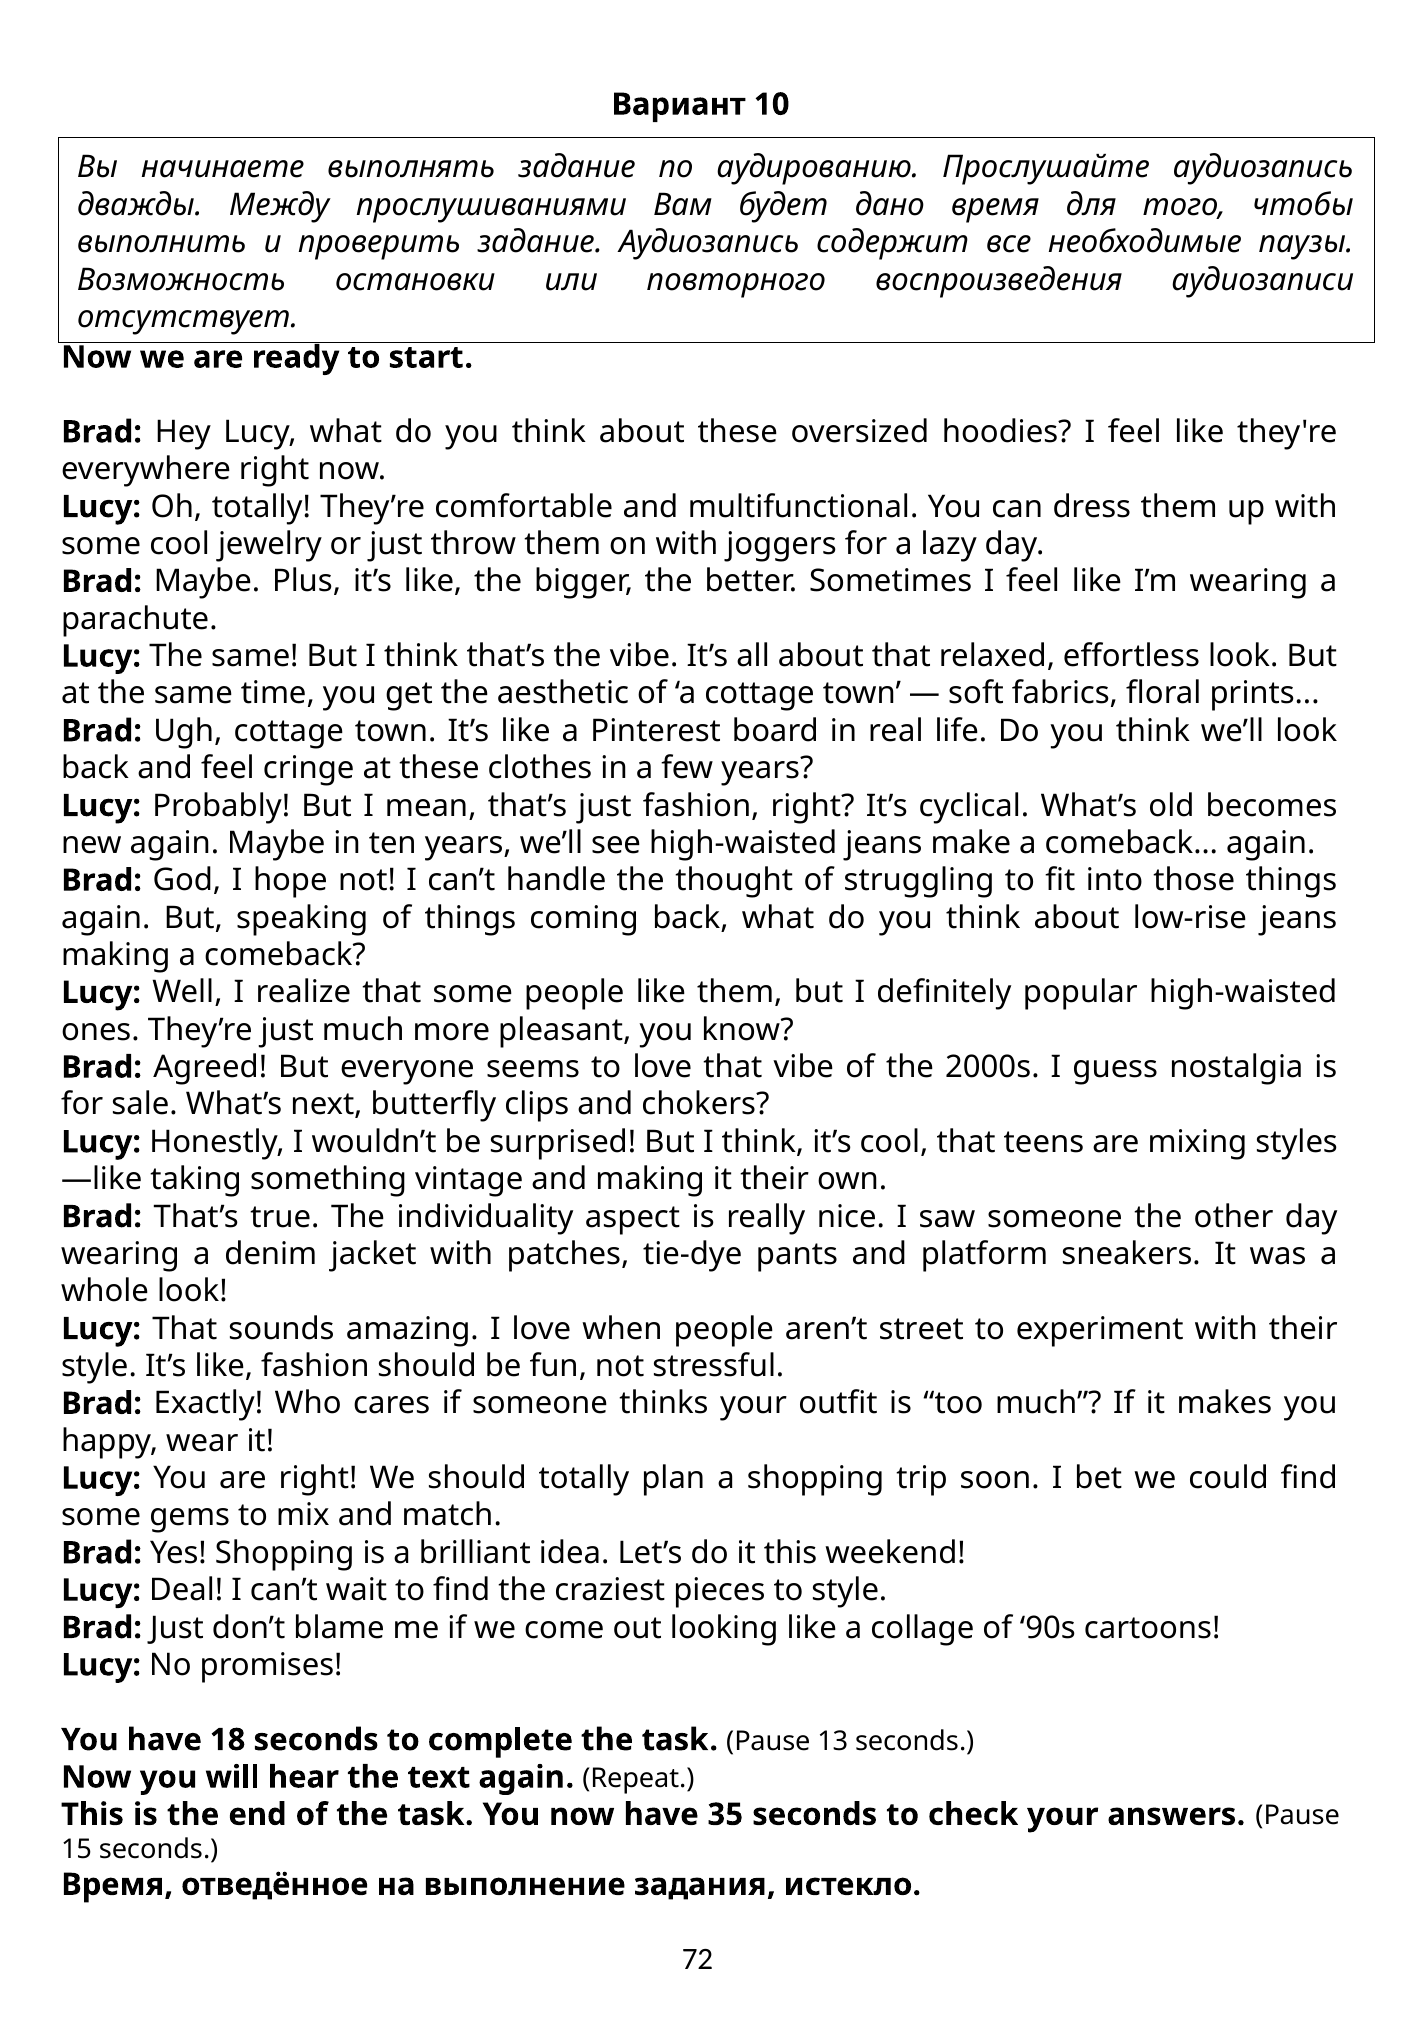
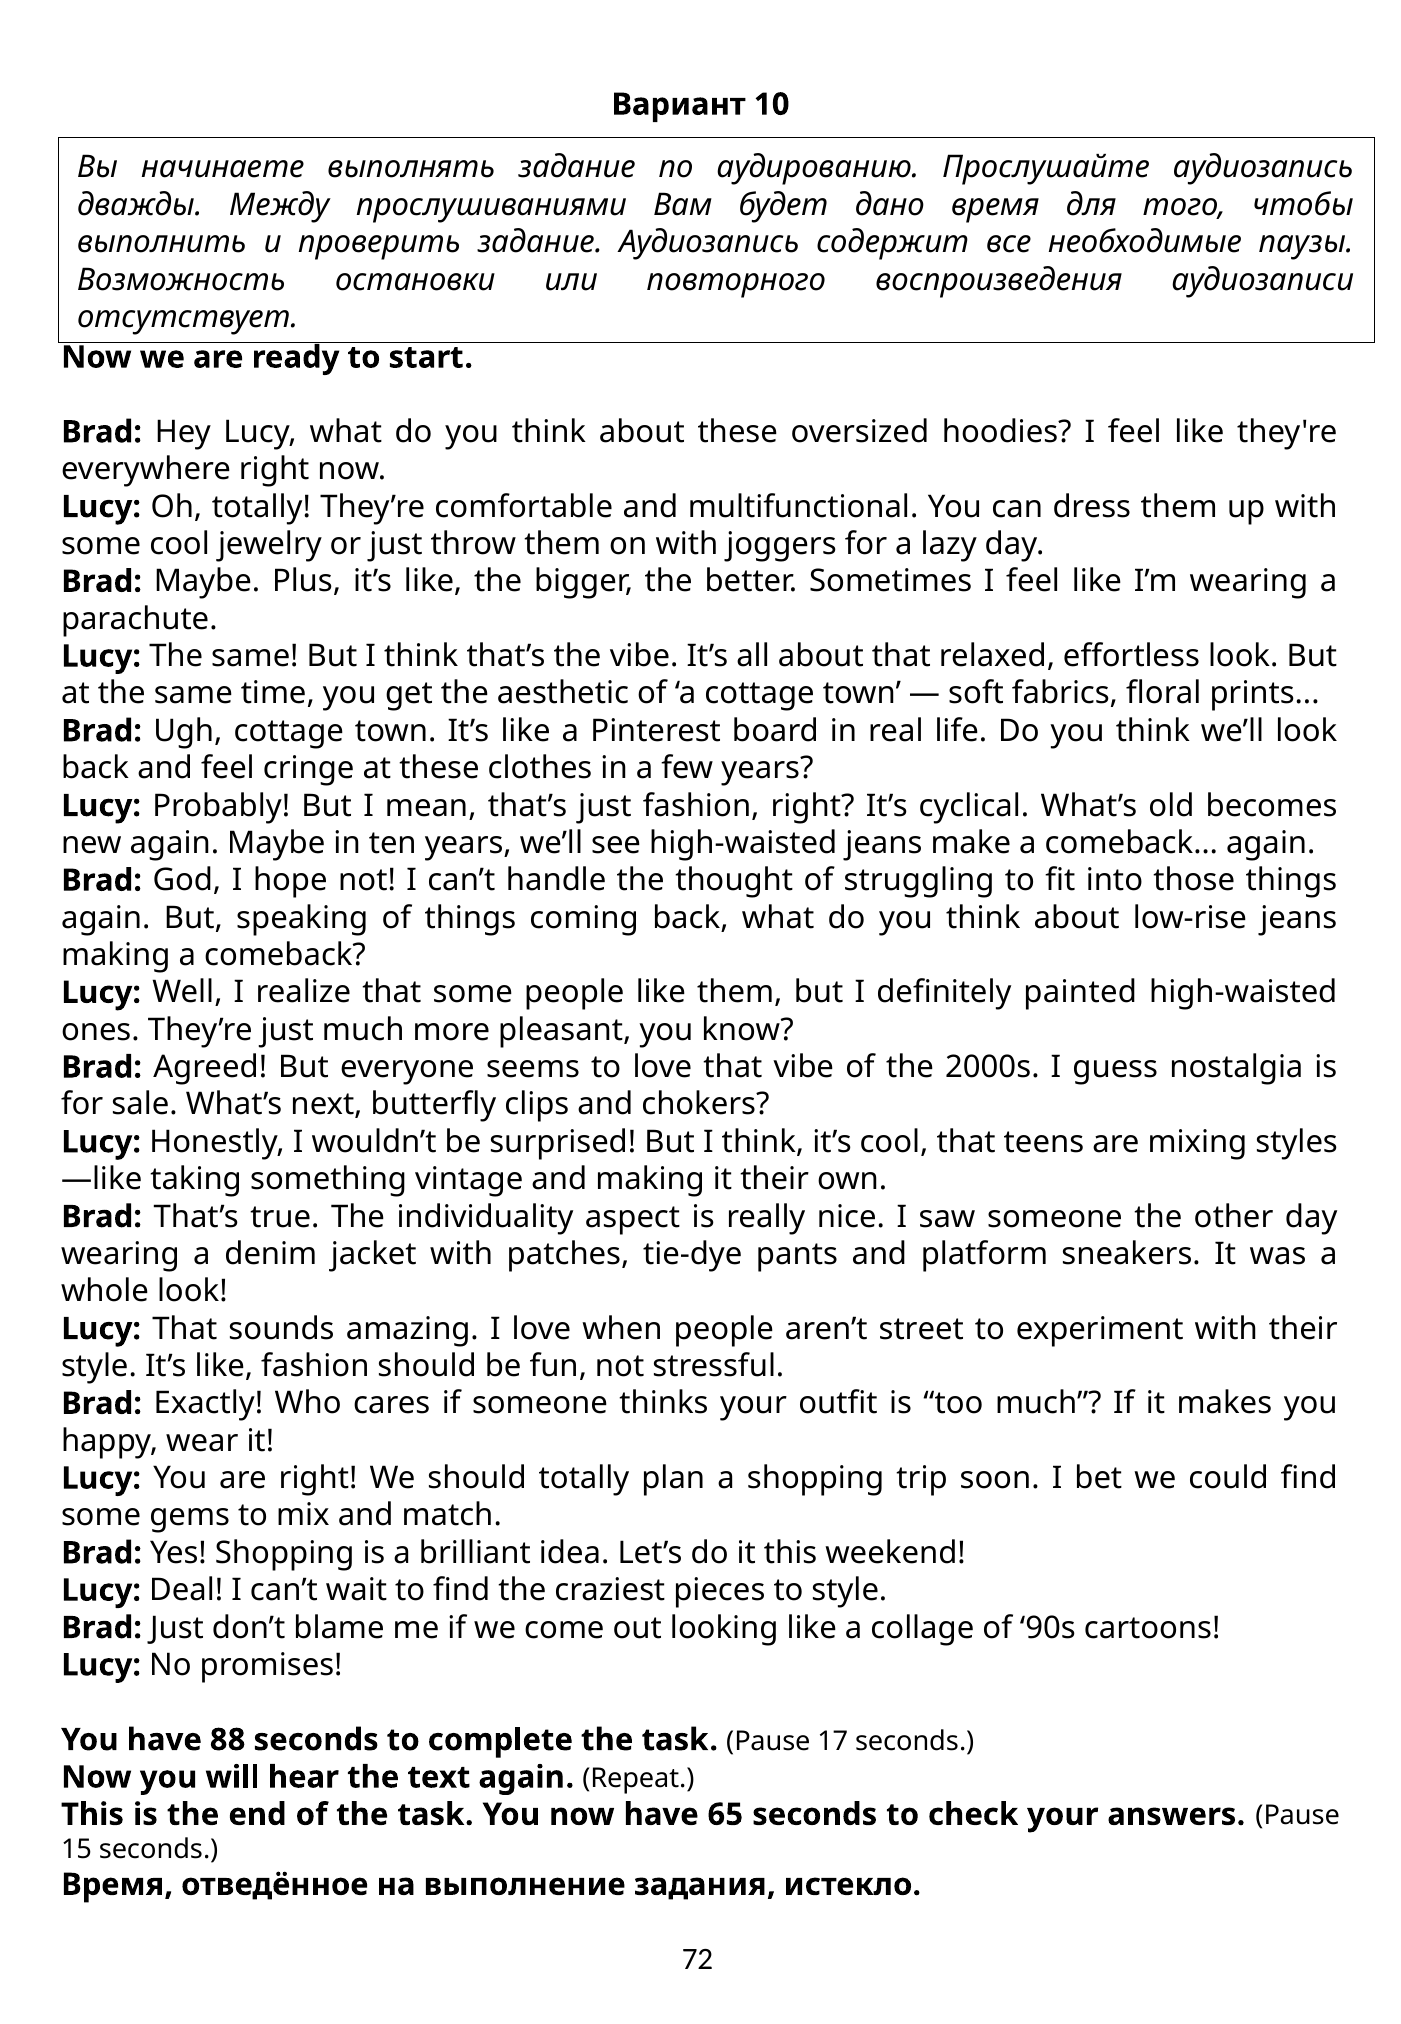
popular: popular -> painted (1080, 992)
18: 18 -> 88 (228, 1740)
13: 13 -> 17 (833, 1741)
35: 35 -> 65 (725, 1814)
